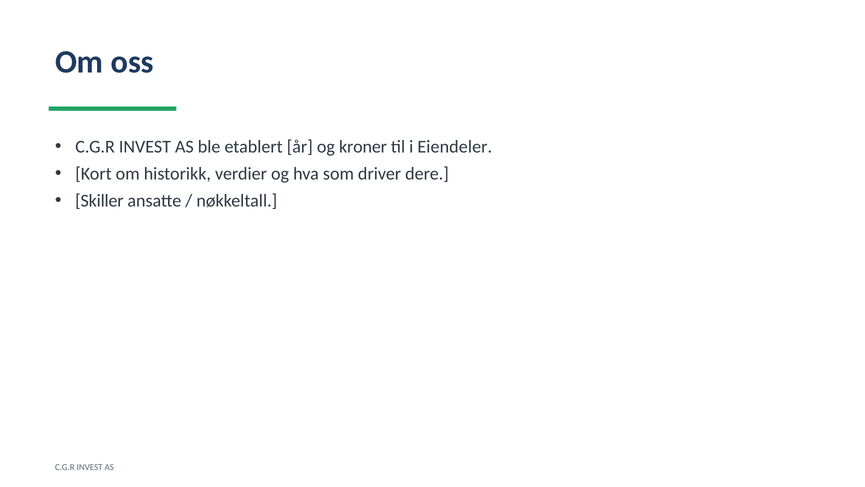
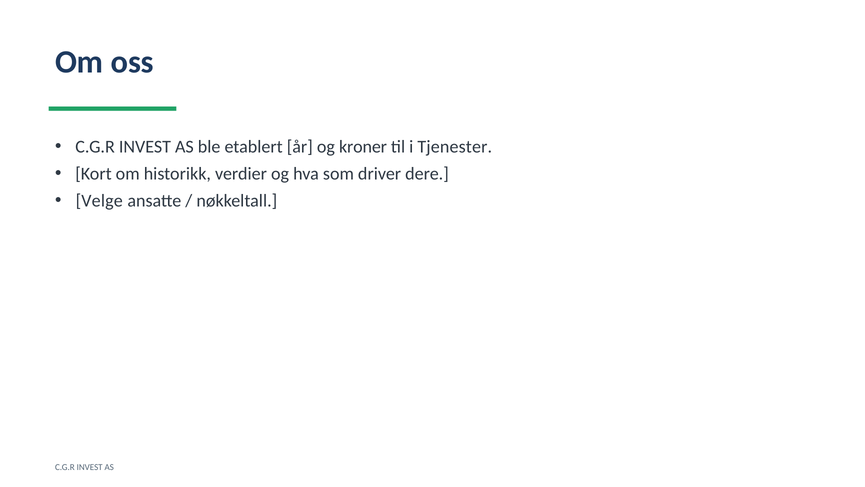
Eiendeler: Eiendeler -> Tjenester (455, 147)
Skiller: Skiller -> Velge (99, 201)
